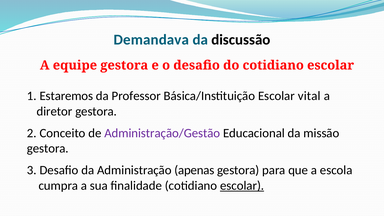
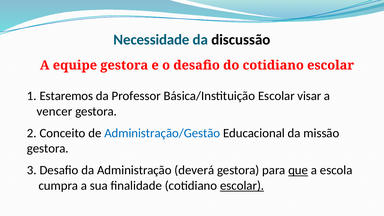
Demandava: Demandava -> Necessidade (151, 40)
vital: vital -> visar (309, 96)
diretor: diretor -> vencer (54, 111)
Administração/Gestão colour: purple -> blue (162, 133)
apenas: apenas -> deverá (194, 170)
que underline: none -> present (298, 170)
